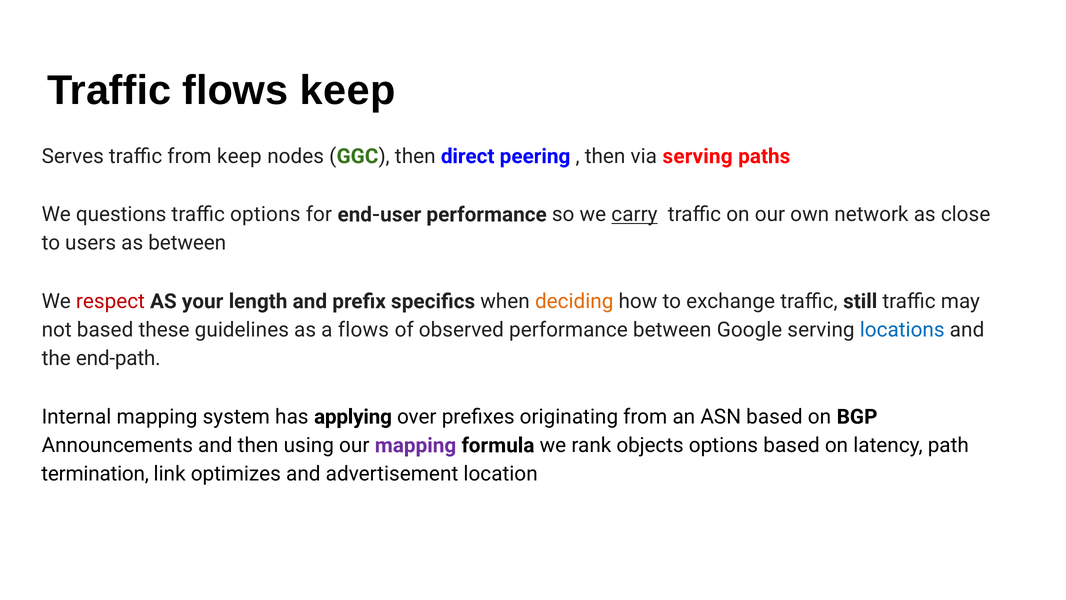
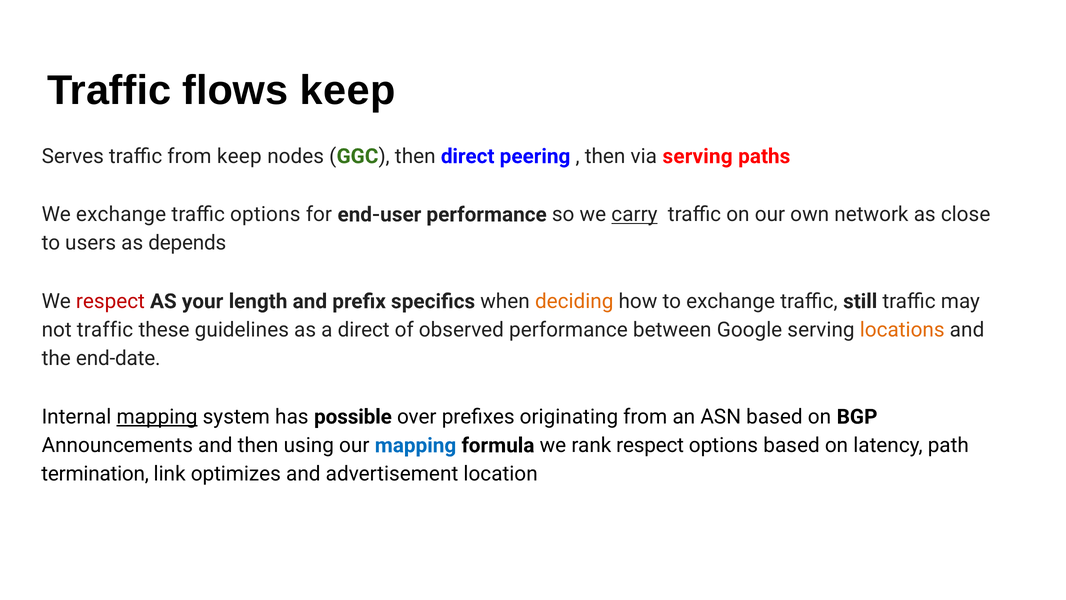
We questions: questions -> exchange (121, 214)
as between: between -> depends (187, 243)
not based: based -> traffic (105, 330)
a flows: flows -> direct (364, 330)
locations colour: blue -> orange (902, 330)
end-path: end-path -> end-date (118, 358)
mapping underline: none -> present (157, 417)
applying: applying -> possible (353, 417)
mapping colour: purple -> blue (416, 445)
rank objects: objects -> respect (650, 445)
